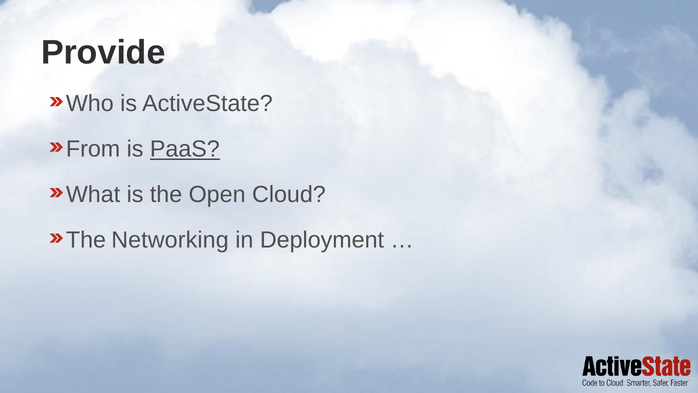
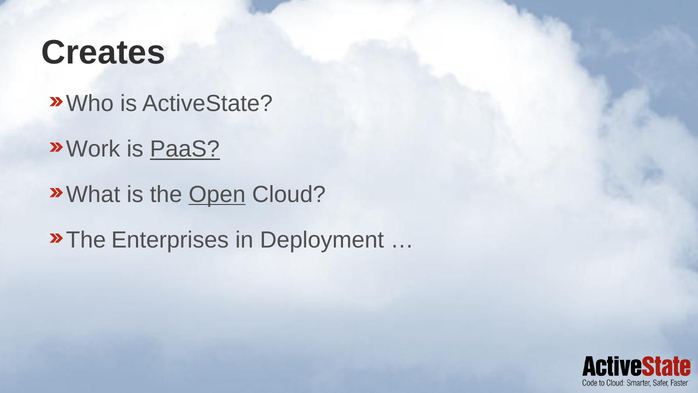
Provide: Provide -> Creates (103, 52)
From: From -> Work (93, 149)
Open underline: none -> present (217, 194)
Networking: Networking -> Enterprises (170, 240)
